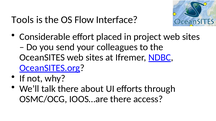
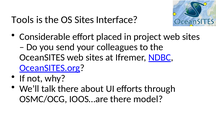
OS Flow: Flow -> Sites (84, 20)
access: access -> model (148, 100)
